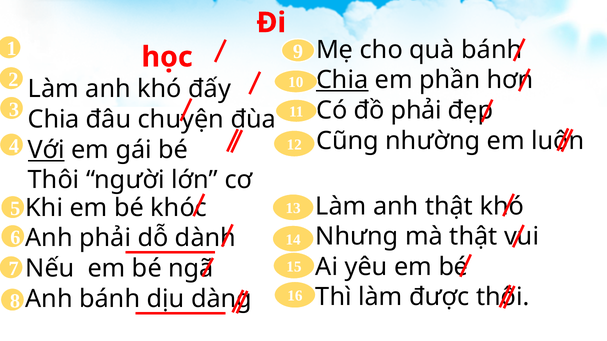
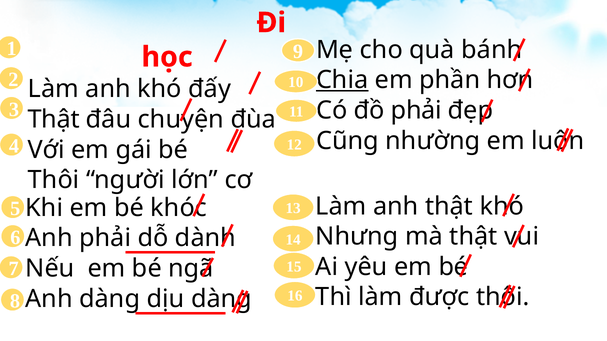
Chia: Chia -> Thật (54, 120)
Với underline: present -> none (46, 150)
Anh bánh: bánh -> dàng (110, 299)
